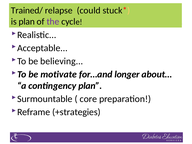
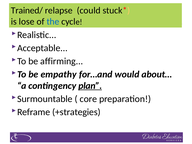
is plan: plan -> lose (27, 22)
the colour: purple -> blue (53, 22)
believing: believing -> affirming (62, 61)
motivate: motivate -> empathy (59, 74)
longer: longer -> would (127, 74)
plan underline: none -> present (90, 86)
